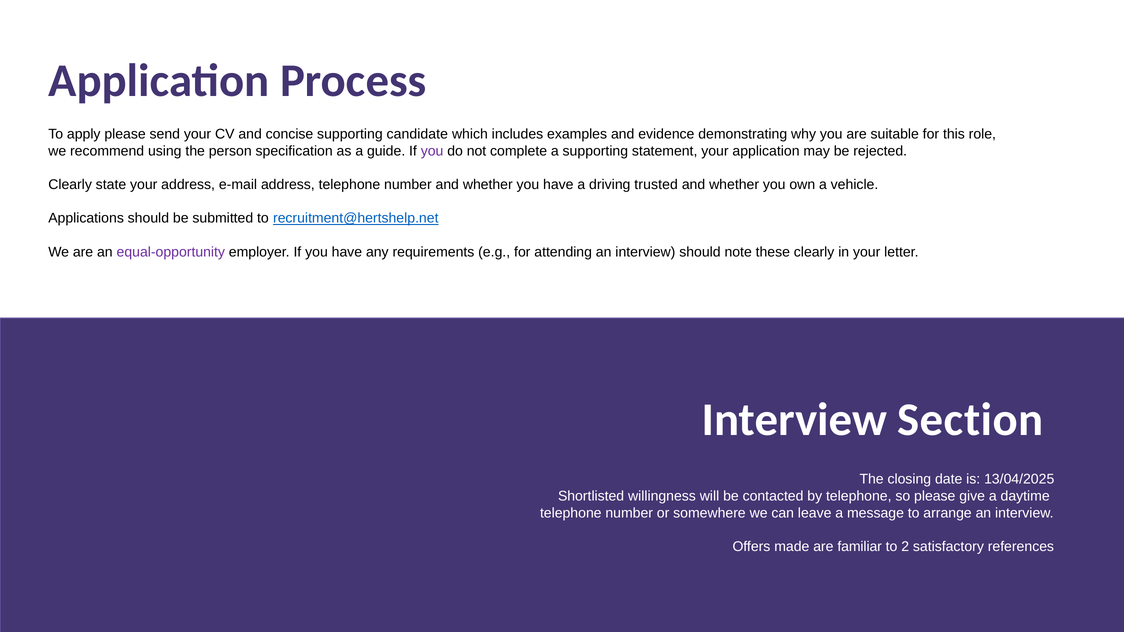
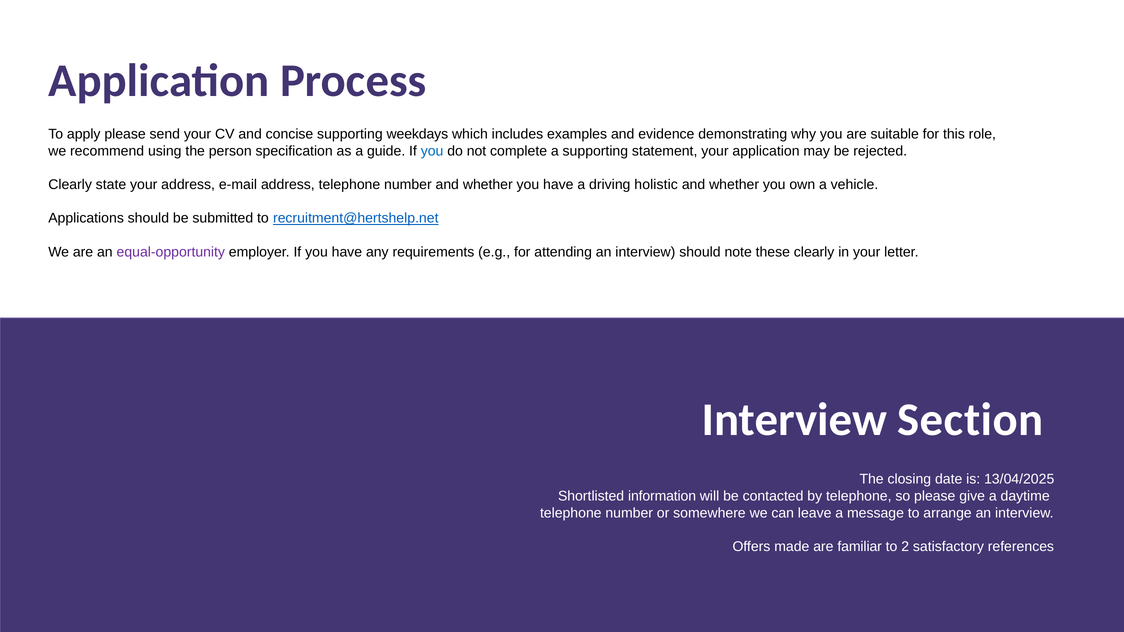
candidate: candidate -> weekdays (417, 134)
you colour: purple -> blue (432, 151)
trusted: trusted -> holistic (656, 185)
willingness: willingness -> information (662, 496)
